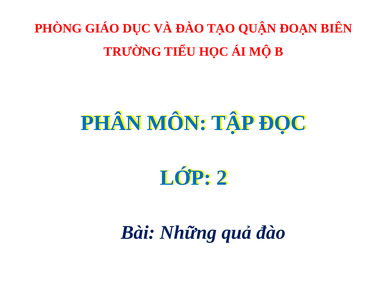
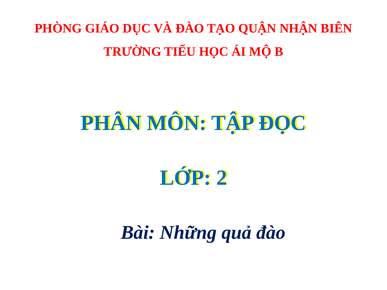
ĐOẠN: ĐOẠN -> NHẬN (298, 28)
